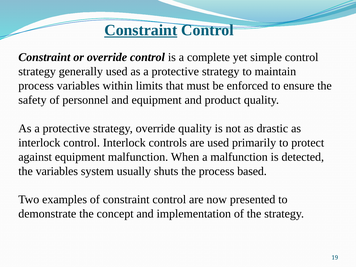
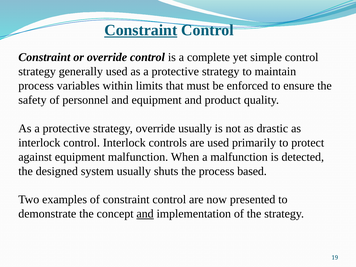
override quality: quality -> usually (195, 128)
the variables: variables -> designed (57, 171)
and underline: none -> present (145, 214)
